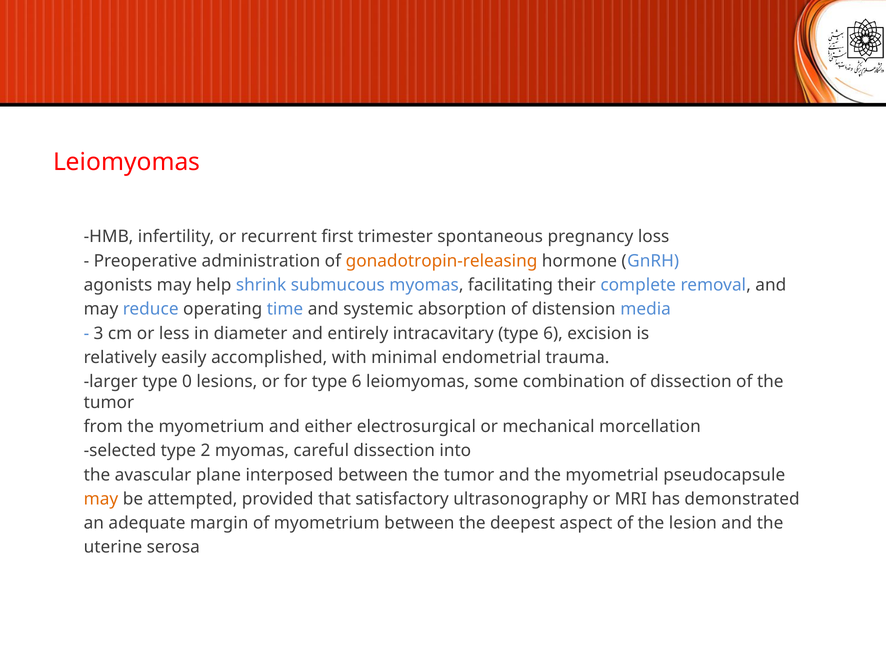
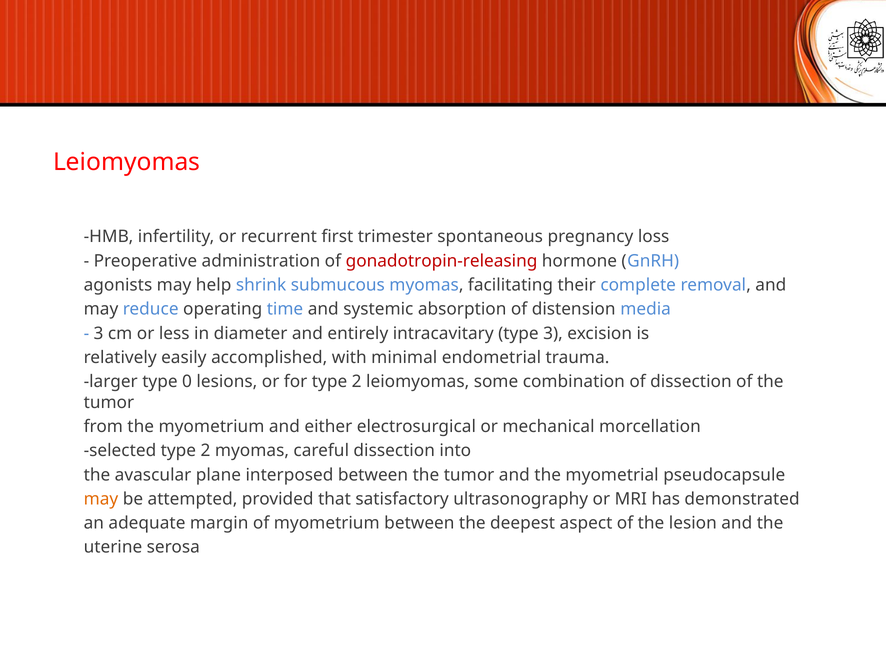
gonadotropin-releasing colour: orange -> red (442, 261)
intracavitary type 6: 6 -> 3 (553, 333)
for type 6: 6 -> 2 (357, 381)
